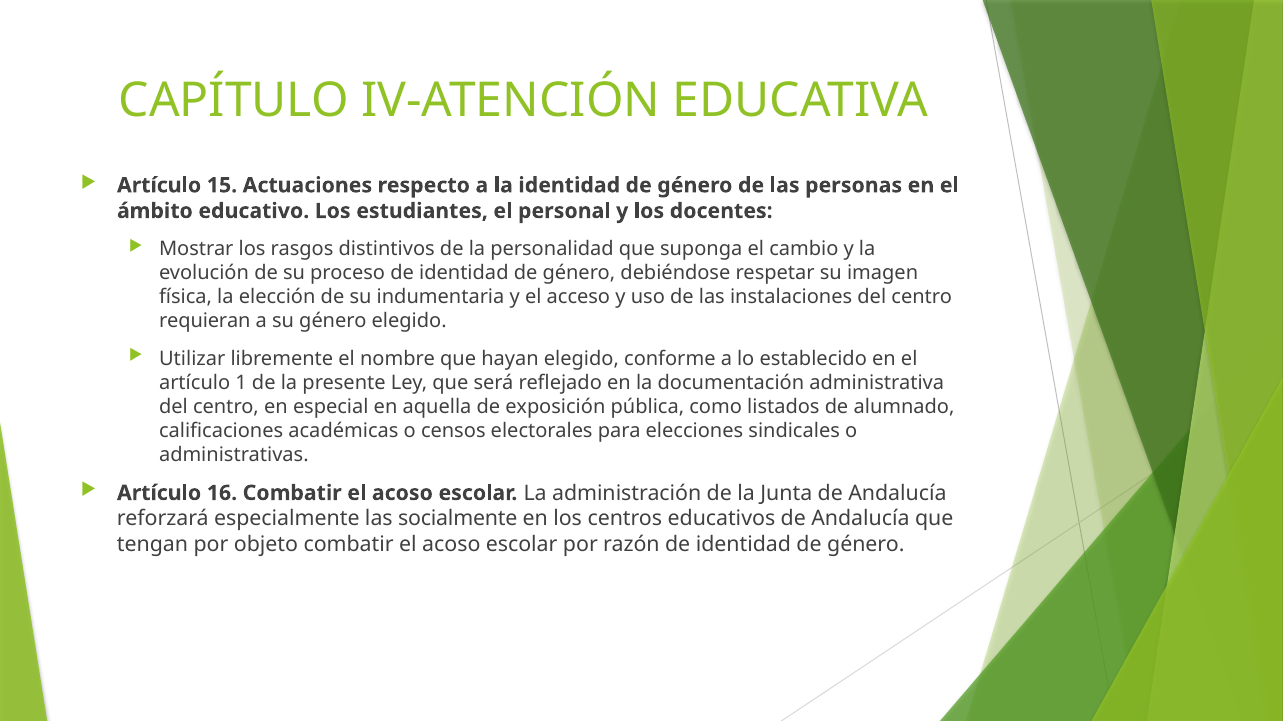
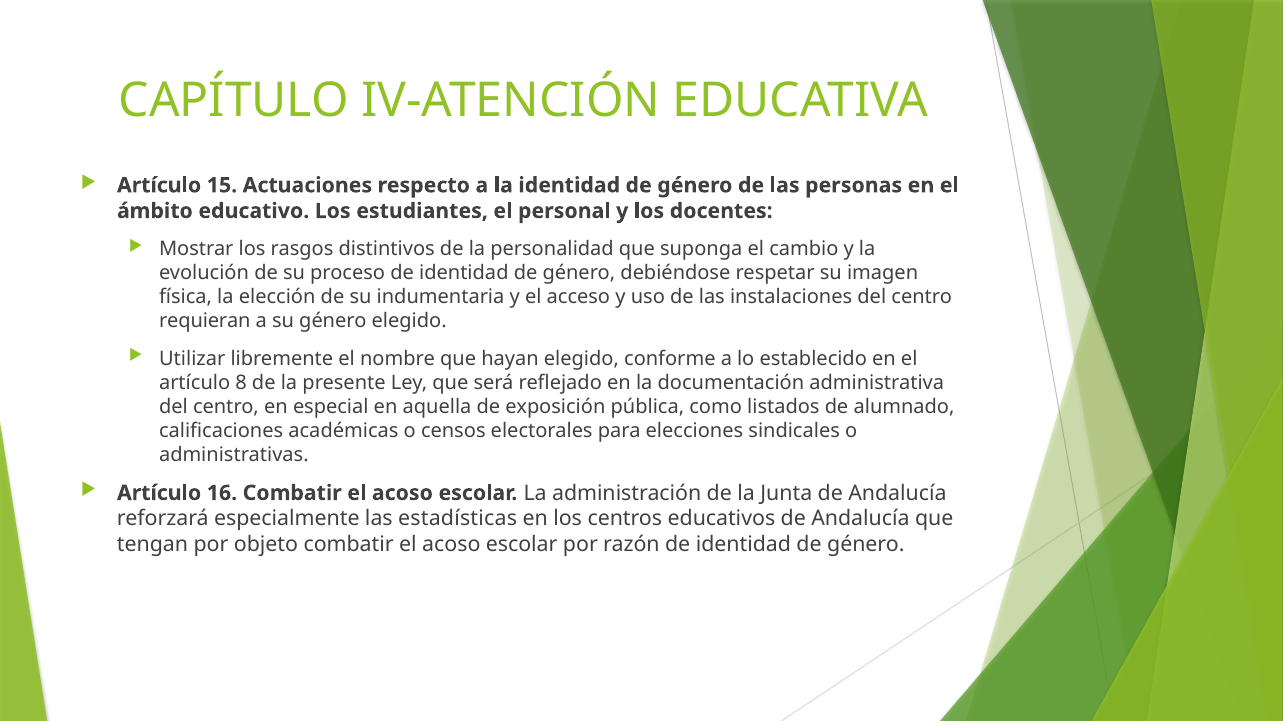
1: 1 -> 8 (241, 383)
socialmente: socialmente -> estadísticas (458, 519)
